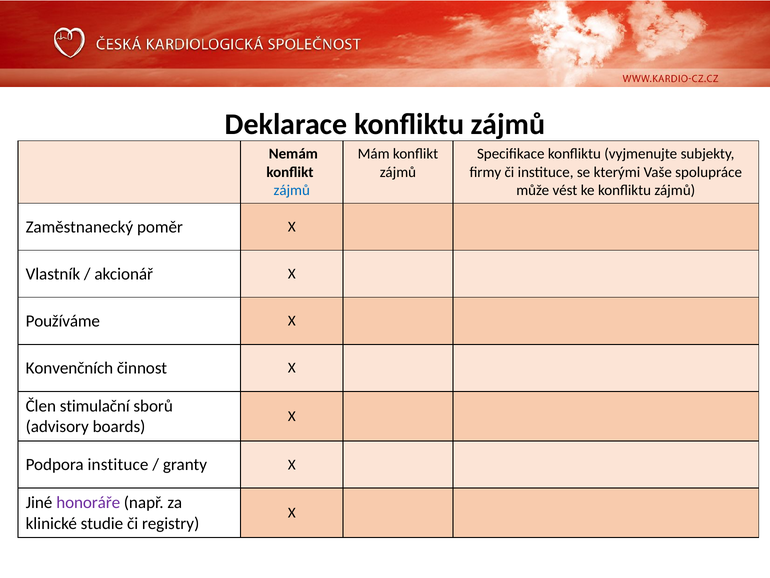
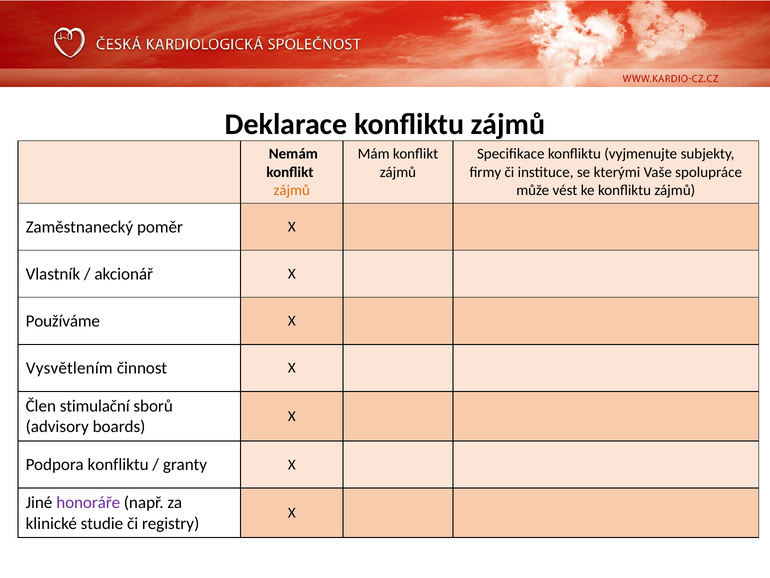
zájmů colour: blue -> orange (292, 190)
Konvenčních: Konvenčních -> Vysvětlením (69, 368)
Podpora instituce: instituce -> konfliktu (118, 464)
